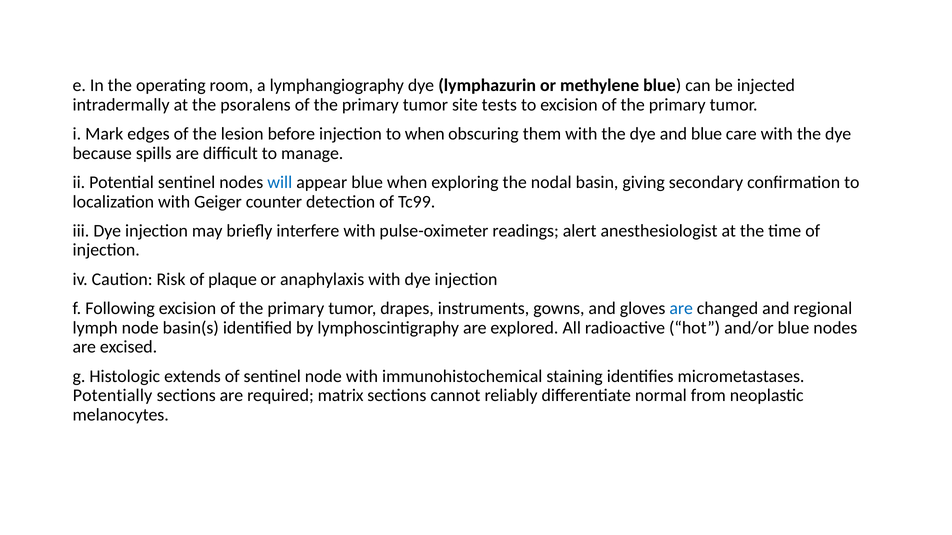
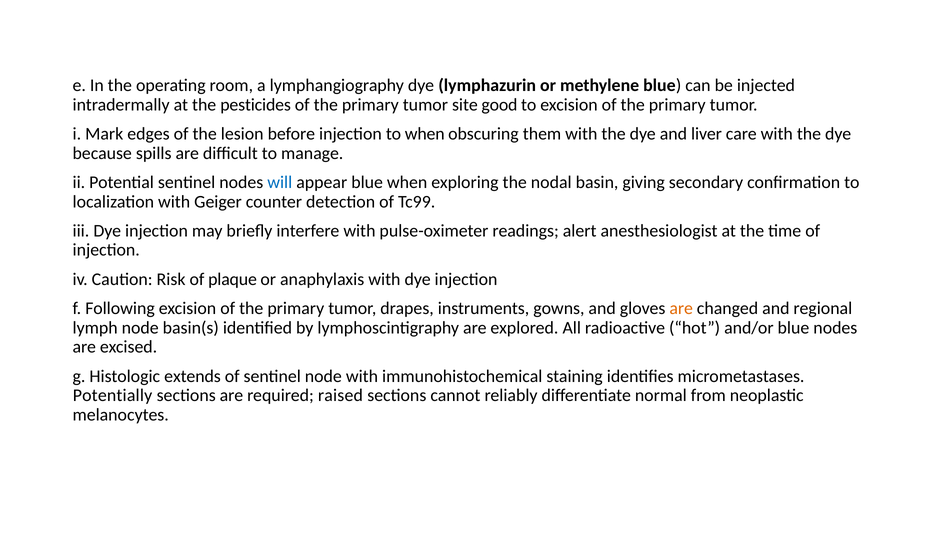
psoralens: psoralens -> pesticides (256, 105)
tests: tests -> good (499, 105)
and blue: blue -> liver (706, 134)
are colour: blue -> orange (681, 309)
matrix: matrix -> raised (340, 396)
